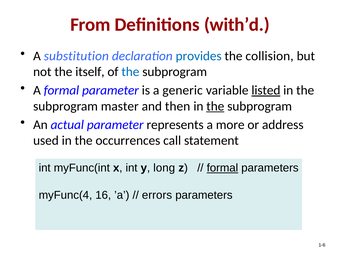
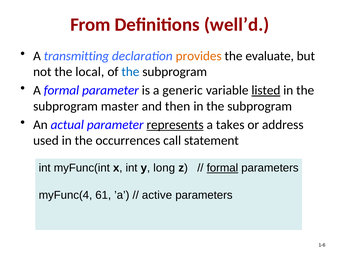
with’d: with’d -> well’d (237, 25)
substitution: substitution -> transmitting (76, 56)
provides colour: blue -> orange (199, 56)
collision: collision -> evaluate (270, 56)
itself: itself -> local (90, 72)
the underline: present -> none (215, 106)
represents underline: none -> present (175, 125)
more: more -> takes (230, 125)
16: 16 -> 61 (103, 195)
errors: errors -> active (157, 195)
